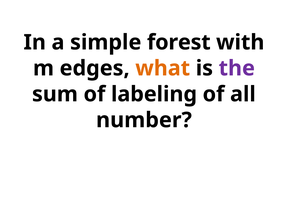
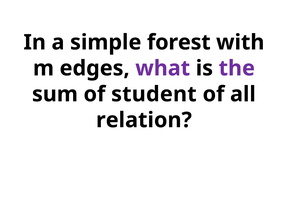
what colour: orange -> purple (163, 68)
labeling: labeling -> student (154, 94)
number: number -> relation (144, 120)
